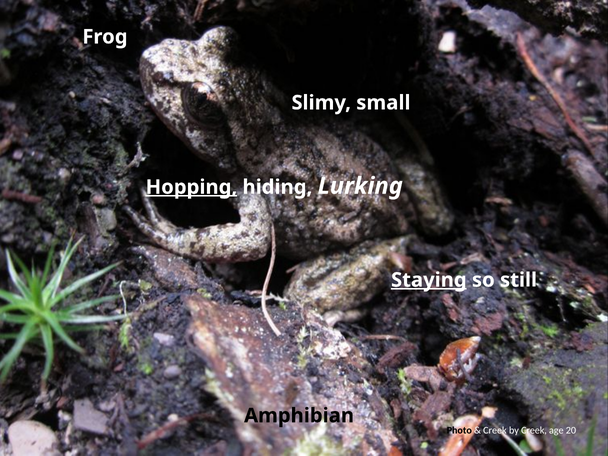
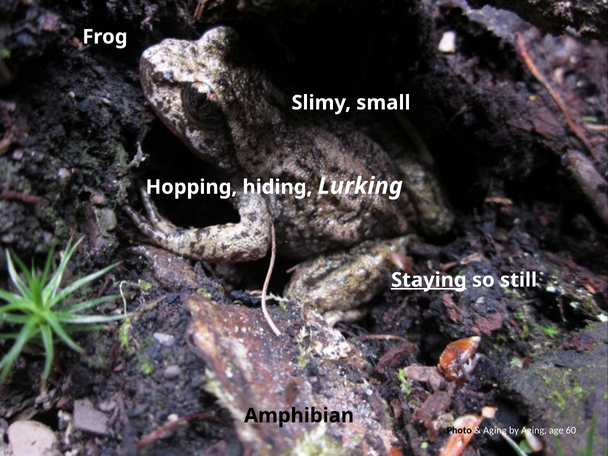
Hopping underline: present -> none (191, 187)
Creek: Creek -> Aging (495, 430)
by Creek: Creek -> Aging (534, 430)
20: 20 -> 60 (571, 430)
